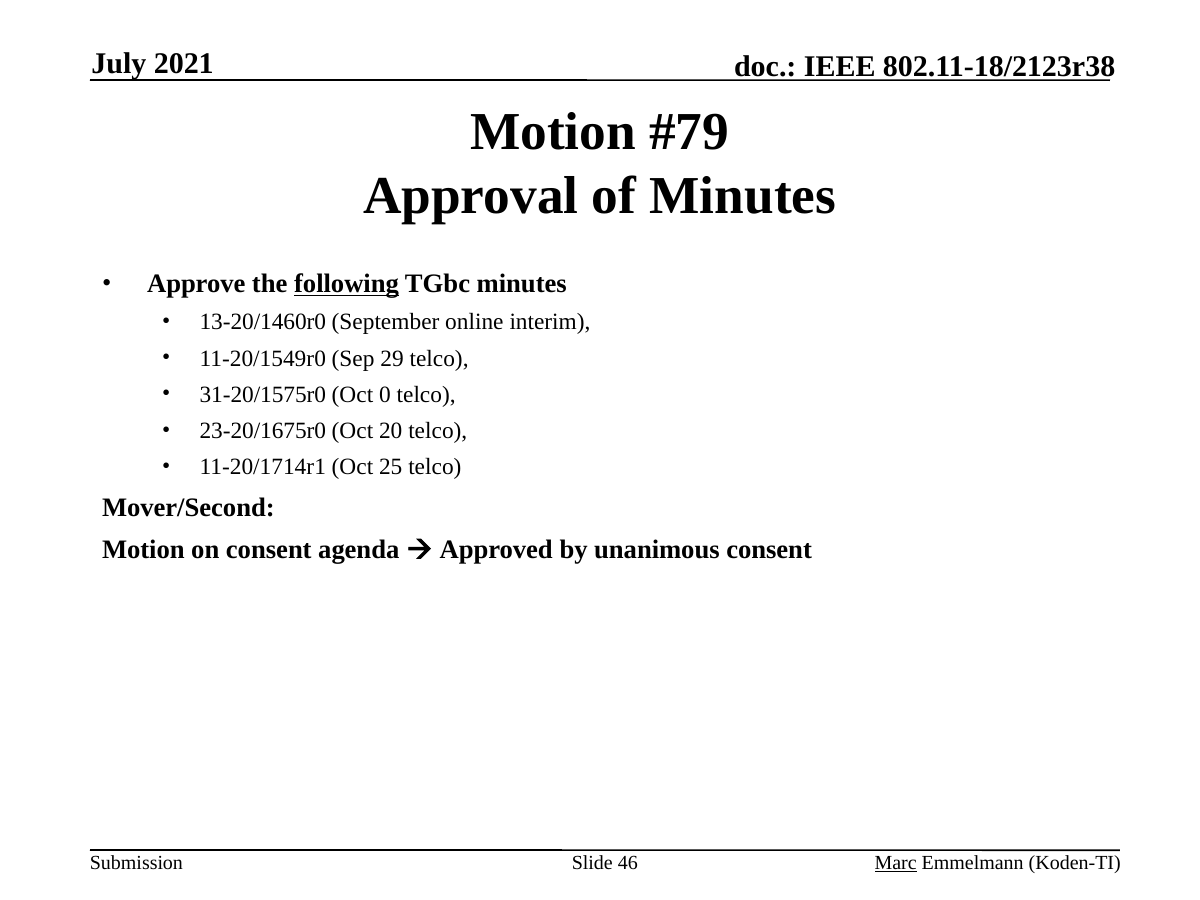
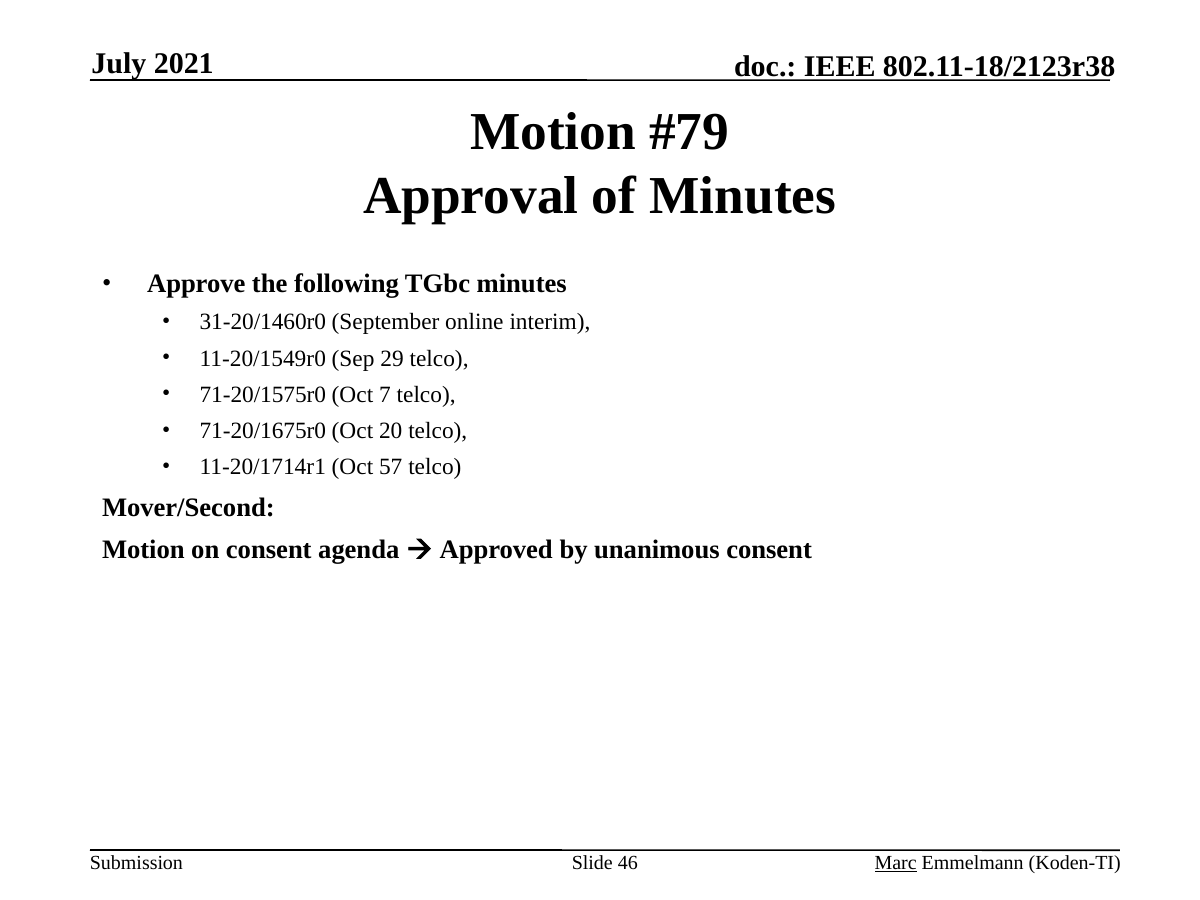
following underline: present -> none (347, 284)
13-20/1460r0: 13-20/1460r0 -> 31-20/1460r0 (263, 322)
31-20/1575r0: 31-20/1575r0 -> 71-20/1575r0 (263, 395)
0: 0 -> 7 (385, 395)
23-20/1675r0: 23-20/1675r0 -> 71-20/1675r0 (263, 431)
25: 25 -> 57 (391, 467)
